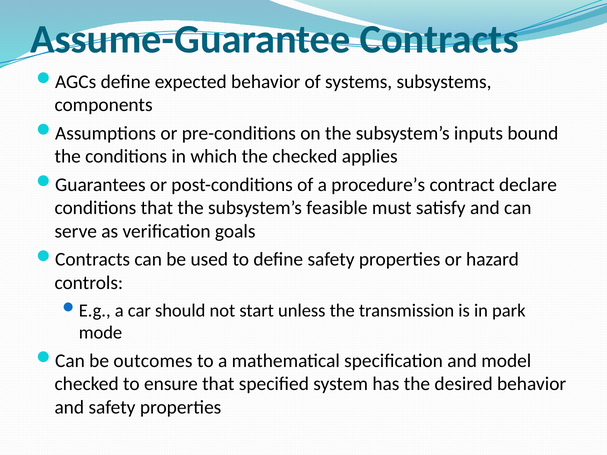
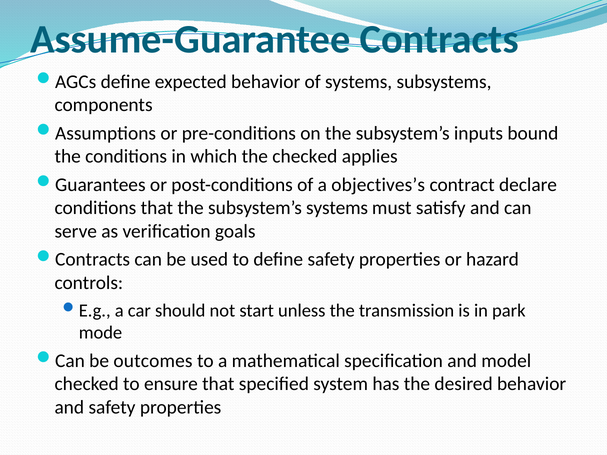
procedure’s: procedure’s -> objectives’s (378, 185)
subsystem’s feasible: feasible -> systems (337, 208)
